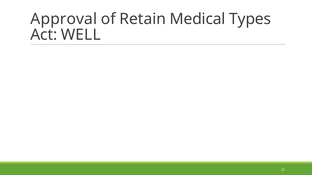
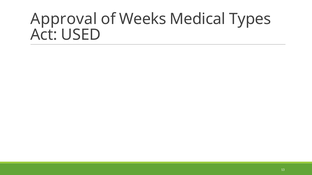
Retain: Retain -> Weeks (143, 19)
WELL: WELL -> USED (81, 35)
